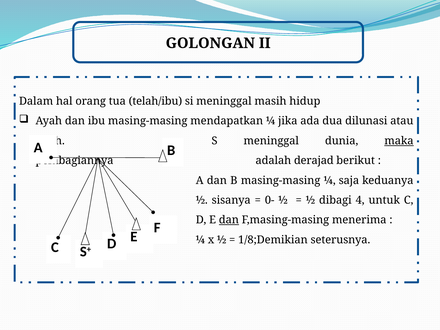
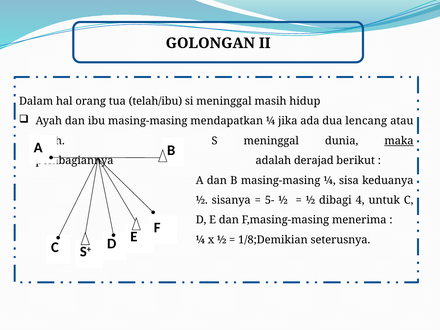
dilunasi: dilunasi -> lencang (366, 121)
saja: saja -> sisa (349, 180)
0-: 0- -> 5- (270, 200)
dan underline: present -> none (229, 220)
